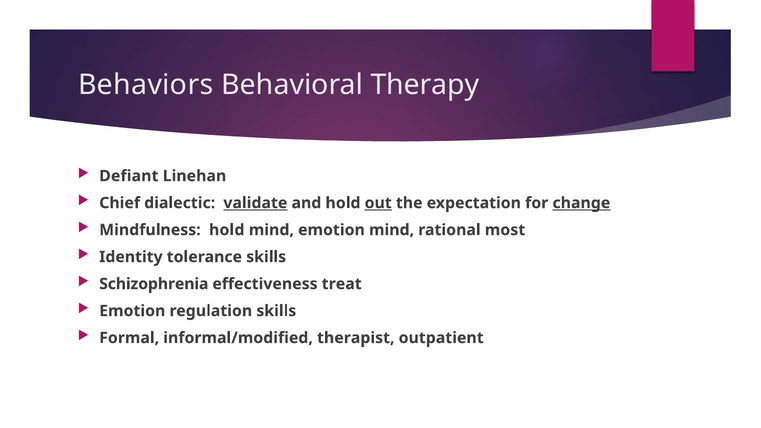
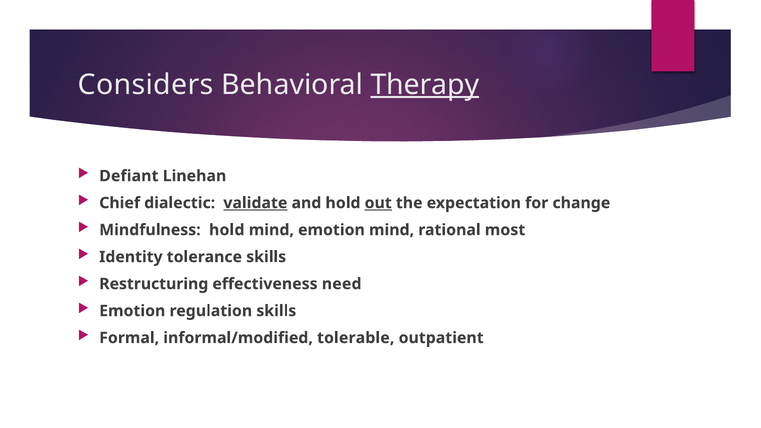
Behaviors: Behaviors -> Considers (146, 85)
Therapy underline: none -> present (425, 85)
change underline: present -> none (581, 203)
Schizophrenia: Schizophrenia -> Restructuring (154, 284)
treat: treat -> need (342, 284)
therapist: therapist -> tolerable (356, 338)
